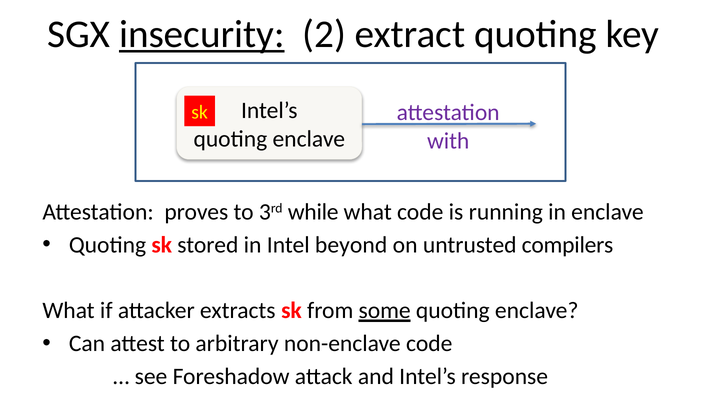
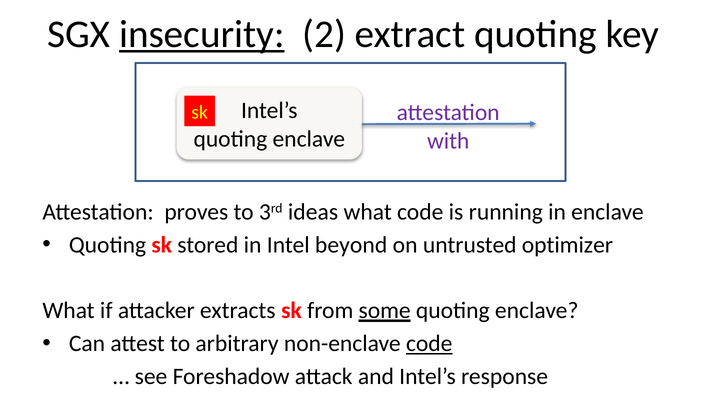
while: while -> ideas (313, 212)
compilers: compilers -> optimizer (567, 245)
code underline: none -> present (429, 344)
